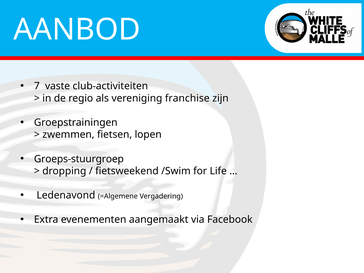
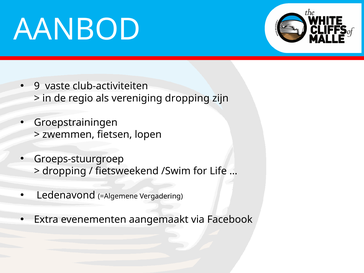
7: 7 -> 9 (37, 86)
vereniging franchise: franchise -> dropping (187, 98)
